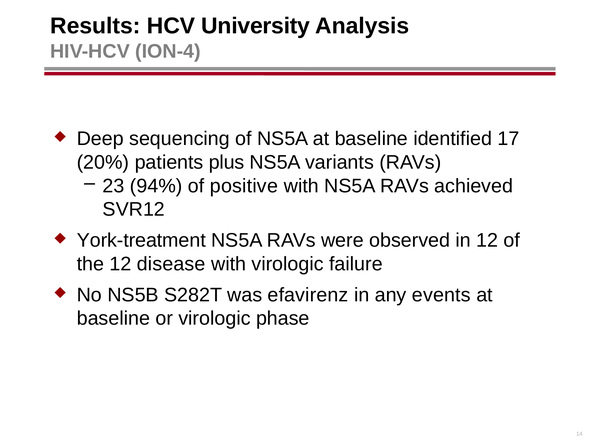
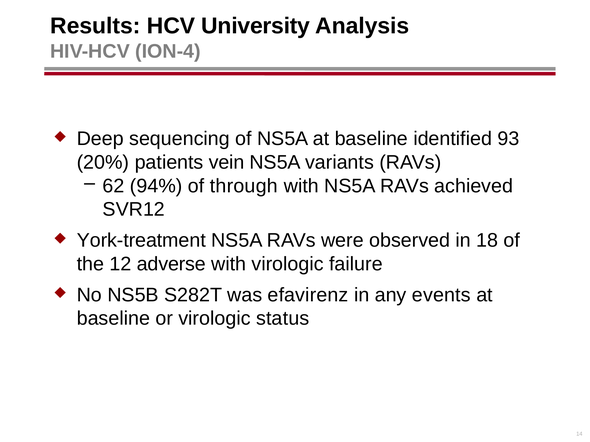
17: 17 -> 93 (508, 139)
plus: plus -> vein (227, 162)
23: 23 -> 62 (114, 186)
positive: positive -> through (244, 186)
in 12: 12 -> 18 (487, 241)
disease: disease -> adverse (171, 264)
phase: phase -> status (283, 319)
